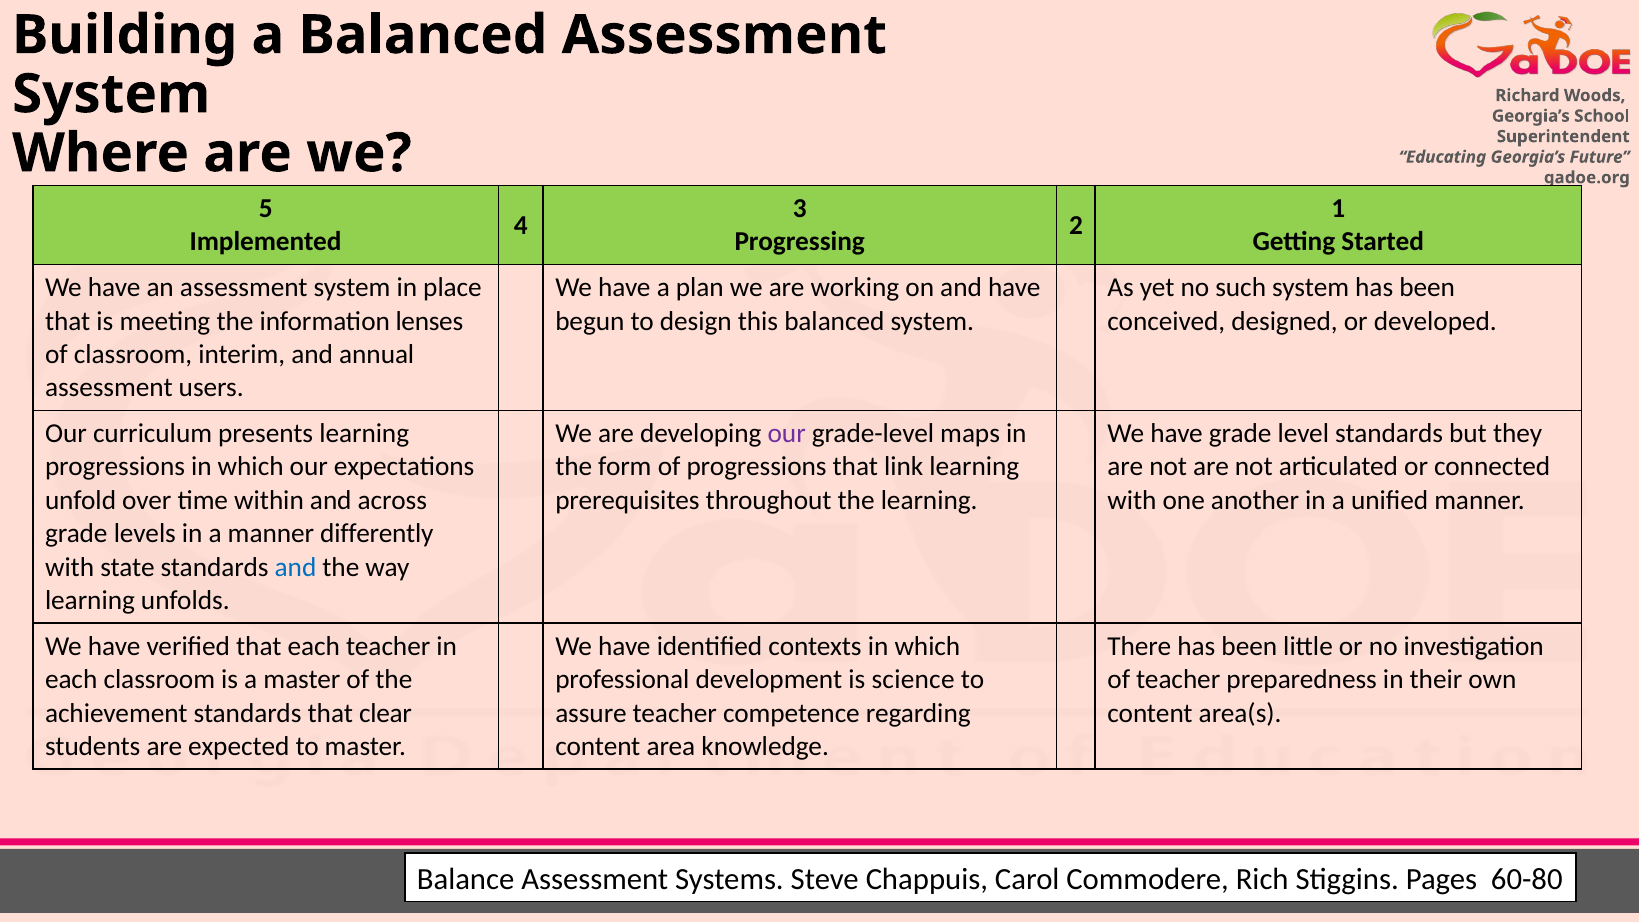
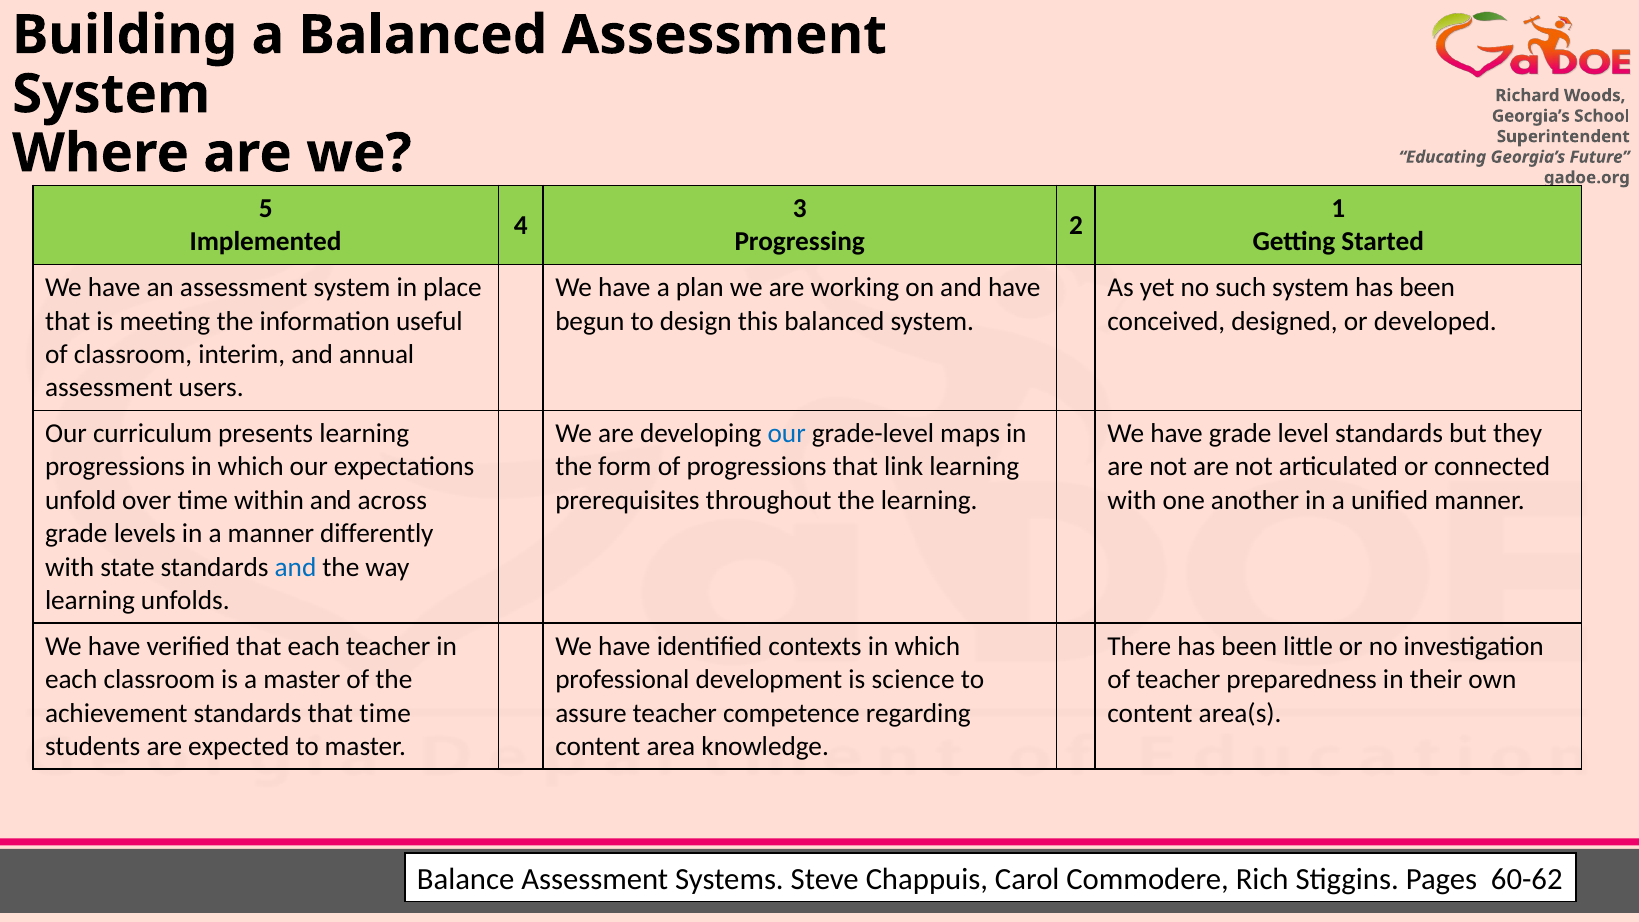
lenses: lenses -> useful (429, 321)
our colour: purple -> blue (787, 434)
that clear: clear -> time (385, 713)
60-80: 60-80 -> 60-62 (1527, 879)
